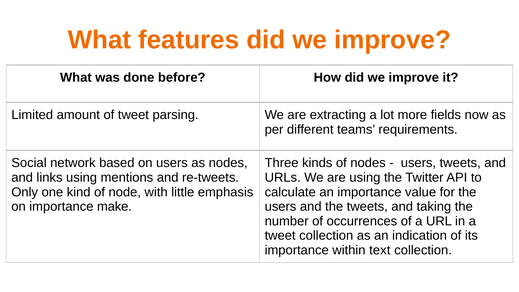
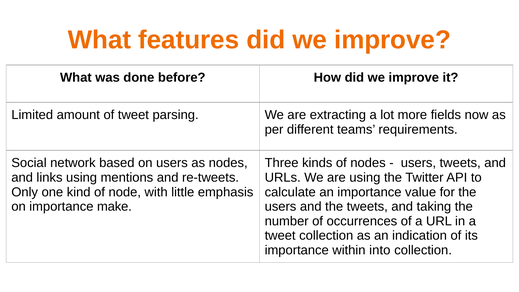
text: text -> into (380, 250)
